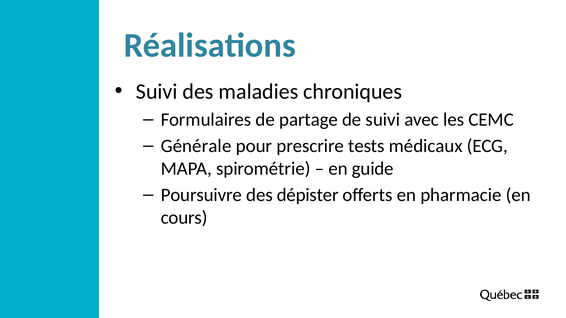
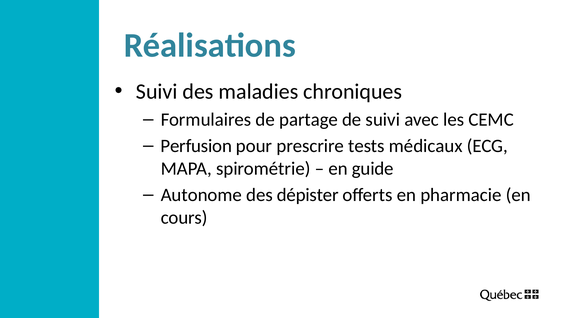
Générale: Générale -> Perfusion (196, 146)
Poursuivre: Poursuivre -> Autonome (201, 195)
